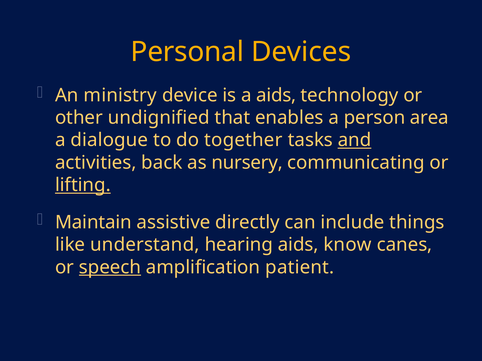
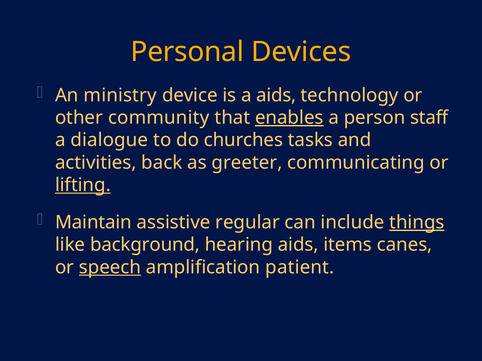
undignified: undignified -> community (159, 118)
enables underline: none -> present (289, 118)
area: area -> staff (429, 118)
together: together -> churches (243, 140)
and underline: present -> none (355, 140)
nursery: nursery -> greeter (247, 163)
directly: directly -> regular (248, 223)
things underline: none -> present (417, 223)
understand: understand -> background (145, 245)
know: know -> items (348, 245)
